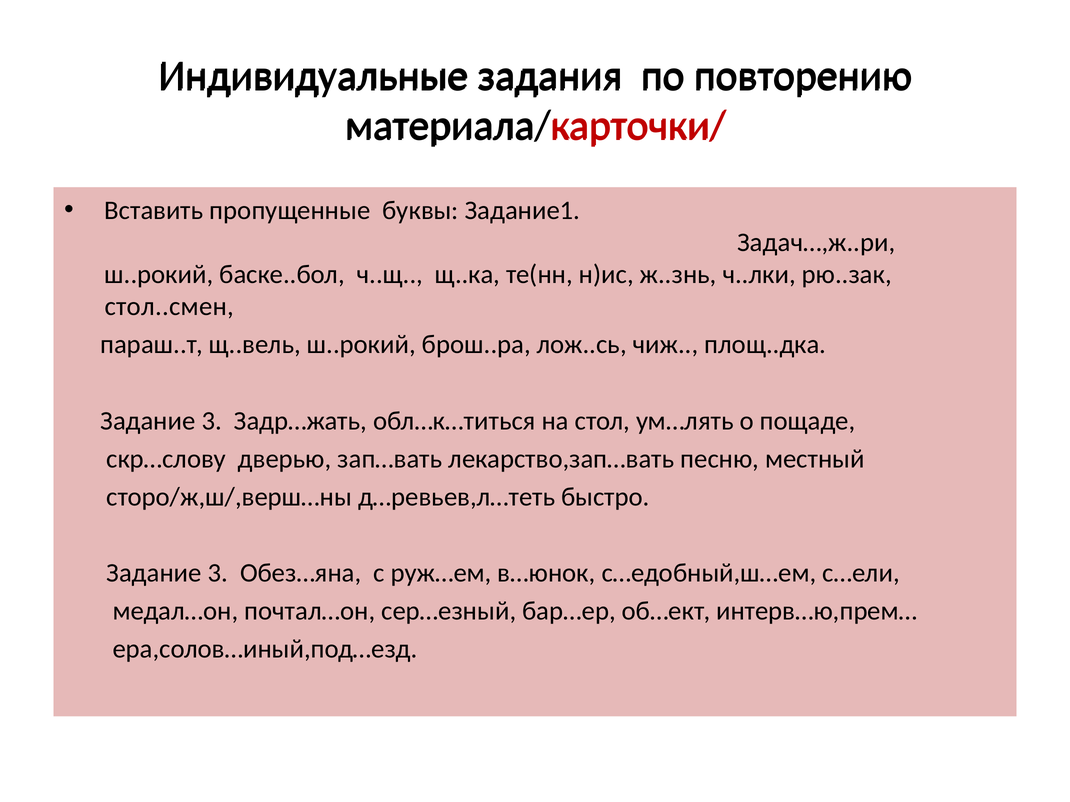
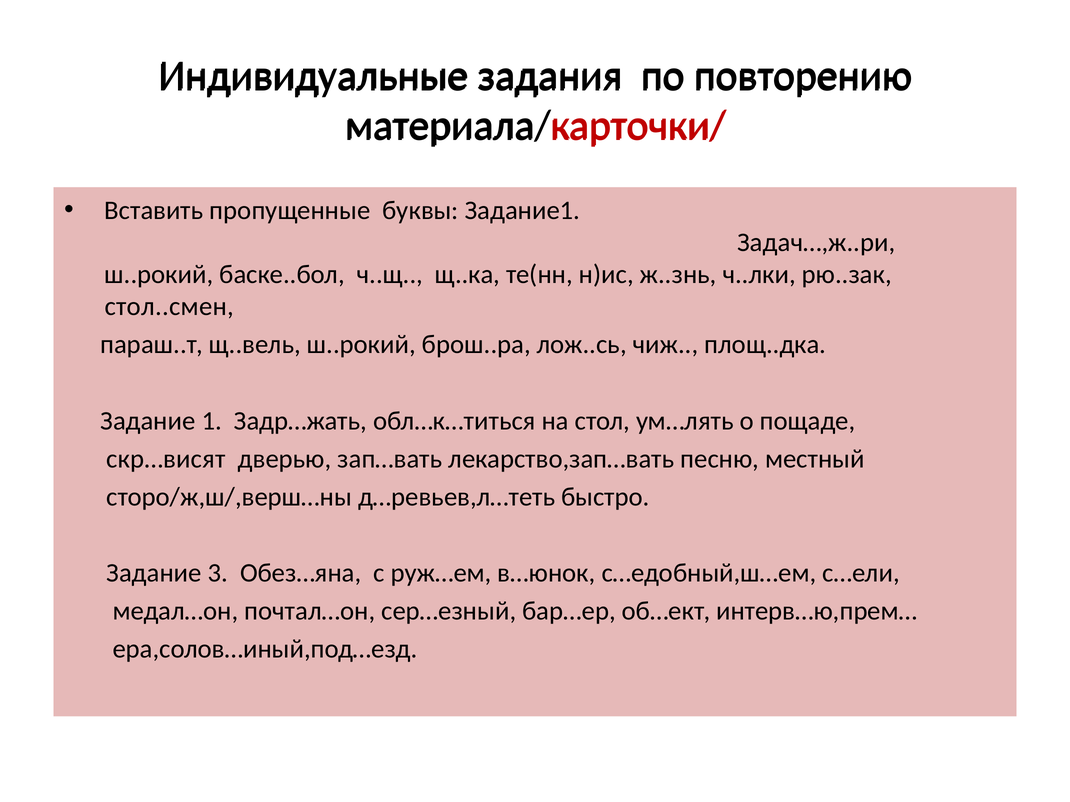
3: 3 -> 1 (212, 421)
скр…слову: скр…слову -> скр…висят (166, 459)
